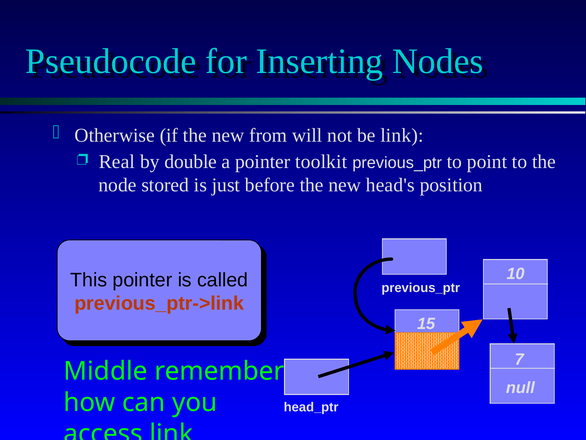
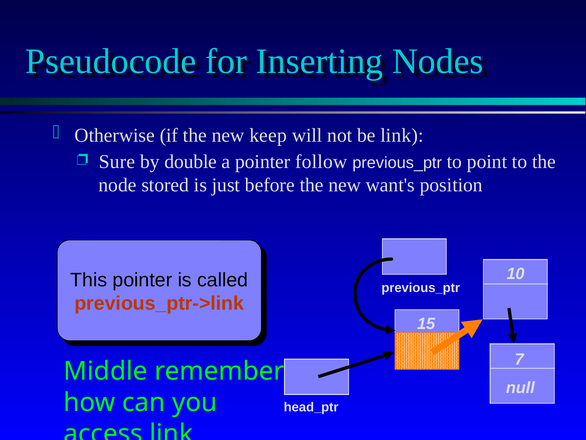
from: from -> keep (268, 135)
Real: Real -> Sure (117, 161)
toolkit: toolkit -> follow (321, 161)
head's: head's -> want's (390, 185)
